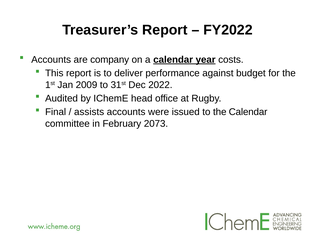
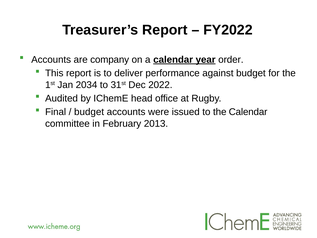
costs: costs -> order (231, 60)
2009: 2009 -> 2034 (86, 85)
assists: assists -> budget (89, 112)
2073: 2073 -> 2013 (156, 123)
